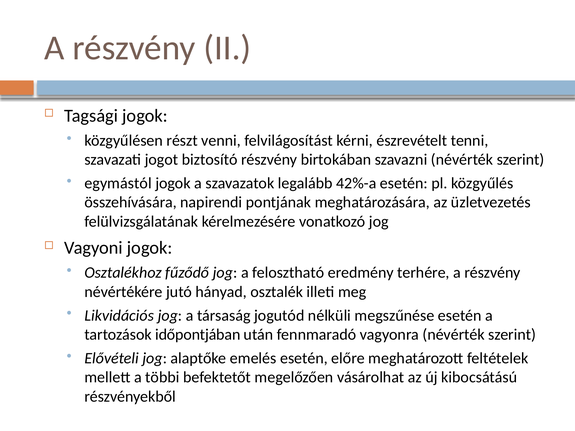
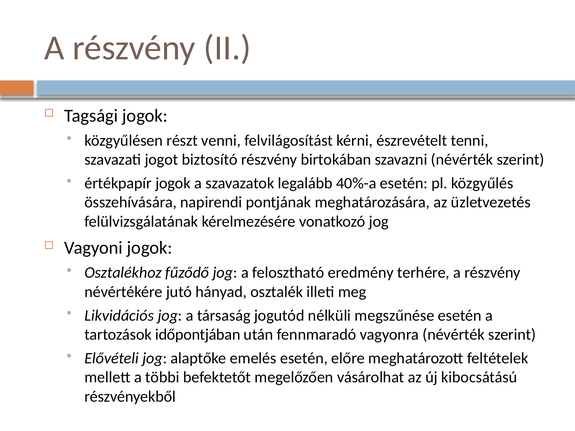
egymástól: egymástól -> értékpapír (118, 183)
42%-a: 42%-a -> 40%-a (356, 183)
